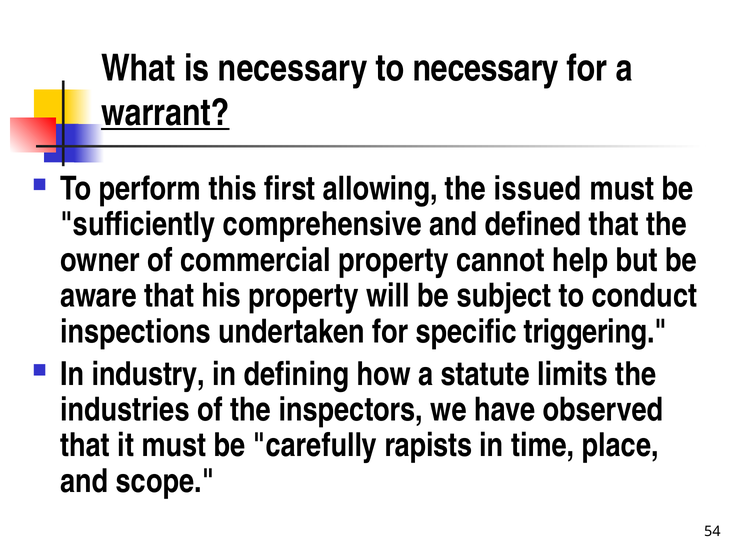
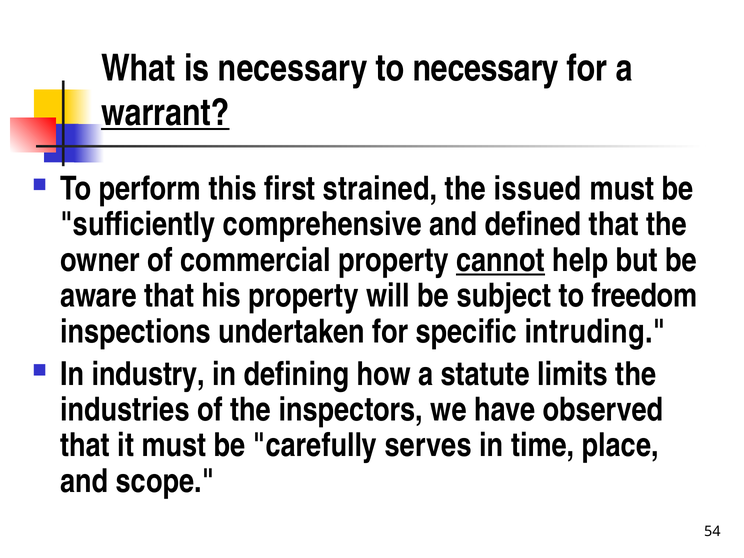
allowing: allowing -> strained (380, 189)
cannot underline: none -> present (501, 260)
conduct: conduct -> freedom (645, 296)
triggering: triggering -> intruding (595, 332)
rapists: rapists -> serves (428, 446)
